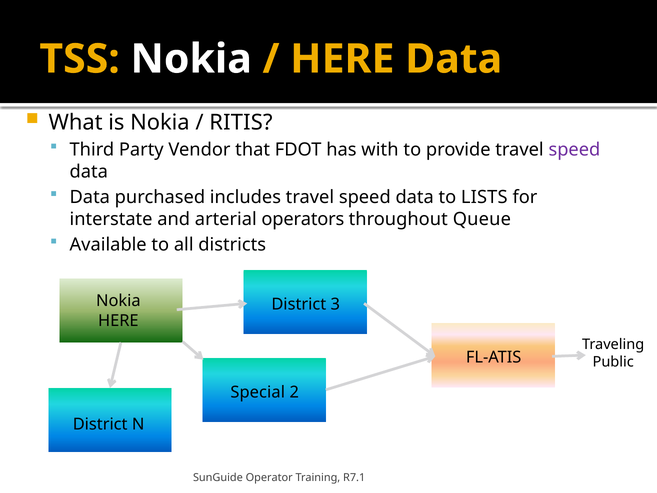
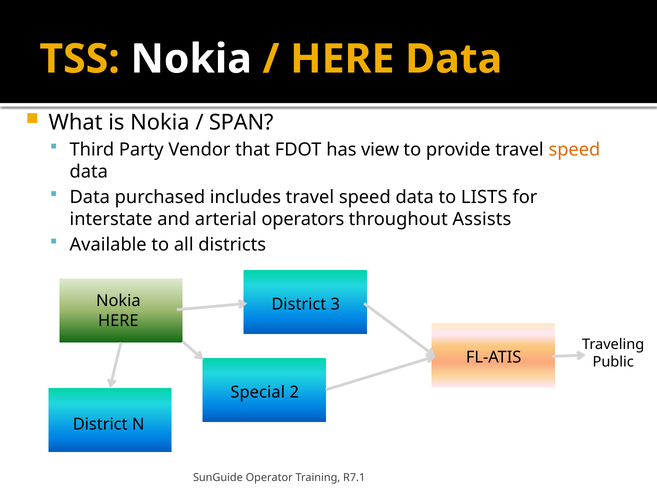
RITIS: RITIS -> SPAN (241, 122)
with: with -> view (380, 150)
speed colour: purple -> orange (574, 150)
Queue: Queue -> Assists (482, 219)
